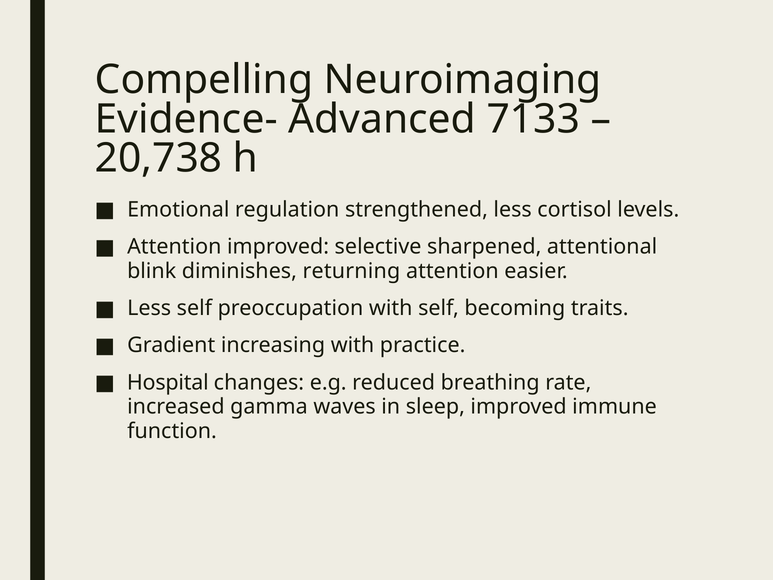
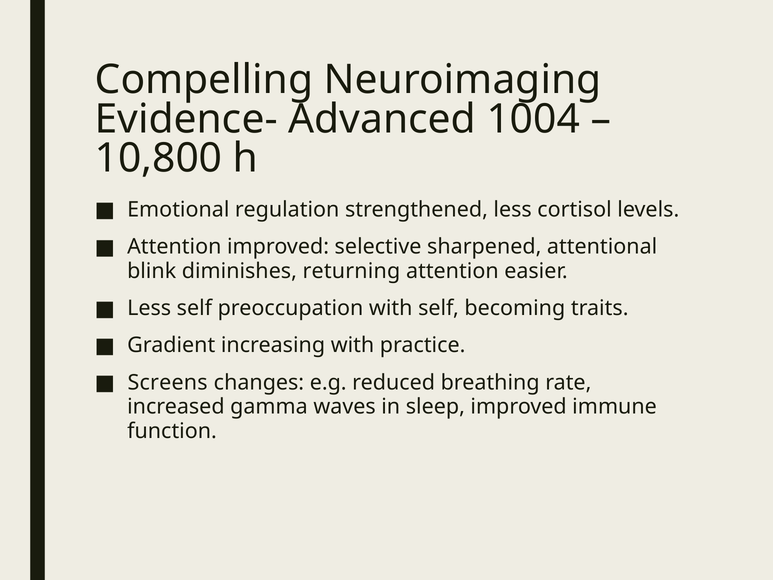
7133: 7133 -> 1004 (533, 119)
20,738: 20,738 -> 10,800 (159, 158)
Hospital: Hospital -> Screens (168, 382)
